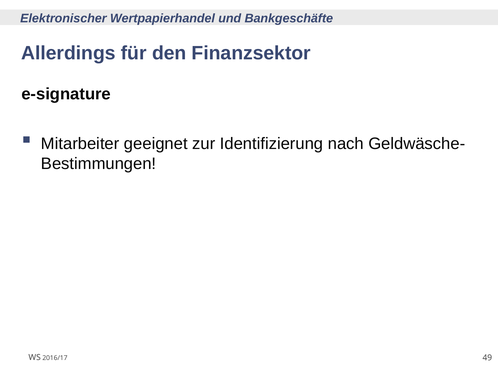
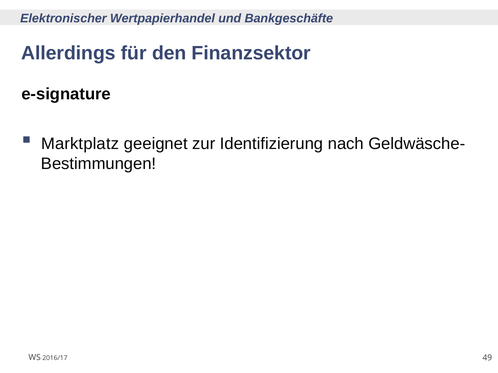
Mitarbeiter: Mitarbeiter -> Marktplatz (80, 144)
